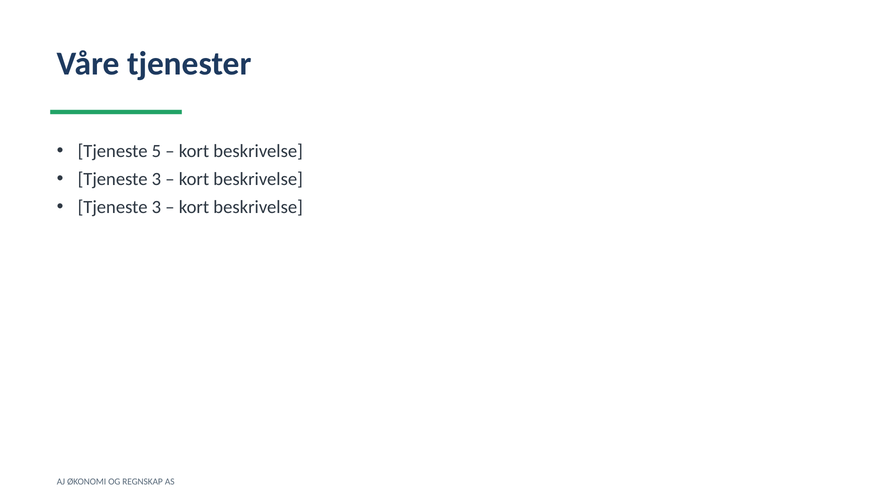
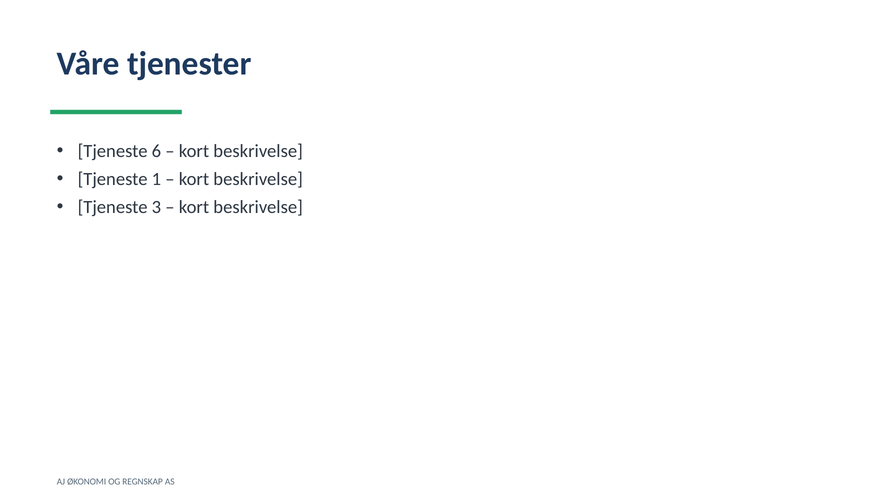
5: 5 -> 6 (156, 151)
3: 3 -> 1 (156, 179)
